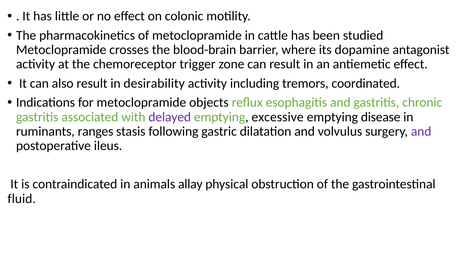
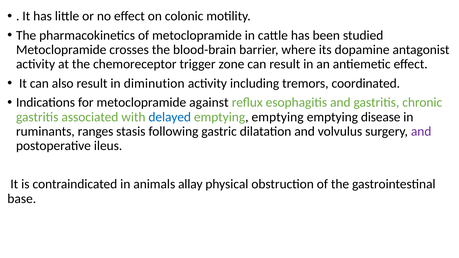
desirability: desirability -> diminution (154, 83)
objects: objects -> against (209, 103)
delayed colour: purple -> blue (170, 117)
excessive: excessive -> emptying (278, 117)
fluid: fluid -> base (22, 199)
